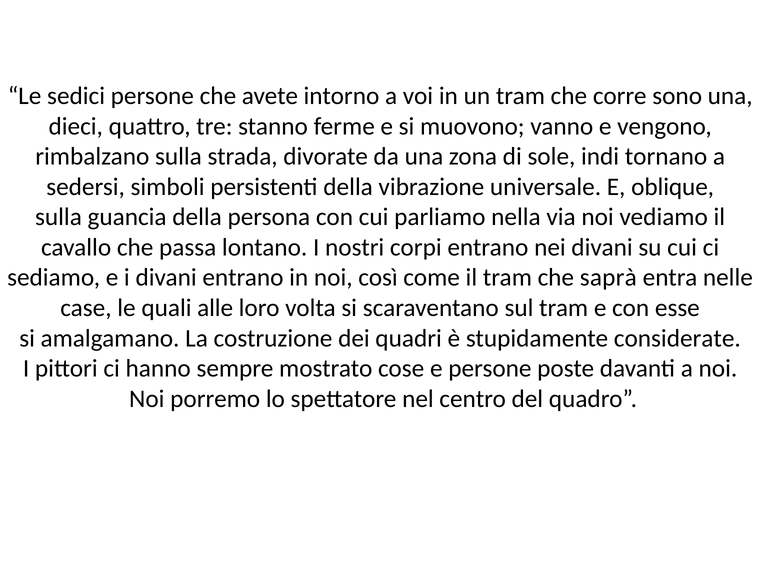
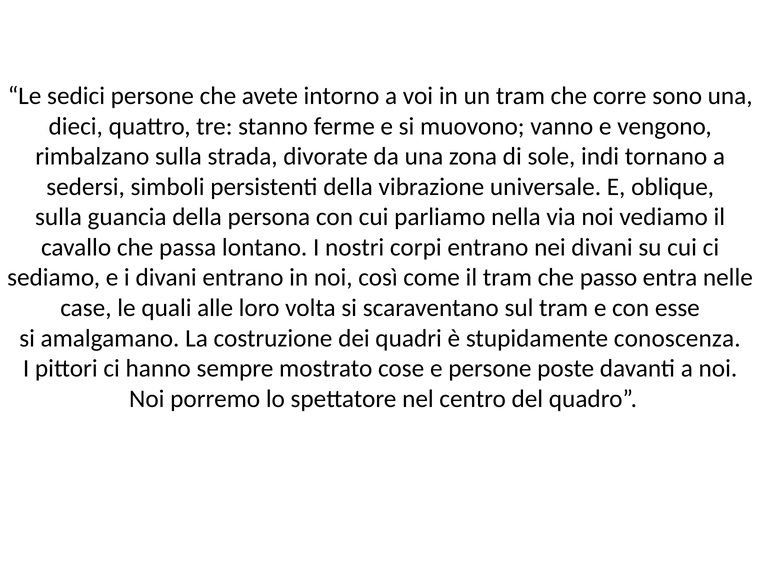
saprà: saprà -> passo (609, 278)
considerate: considerate -> conoscenza (677, 339)
